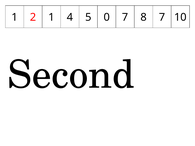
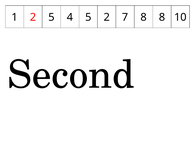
2 1: 1 -> 5 (51, 17)
5 0: 0 -> 2 (107, 17)
8 7: 7 -> 8 (162, 17)
